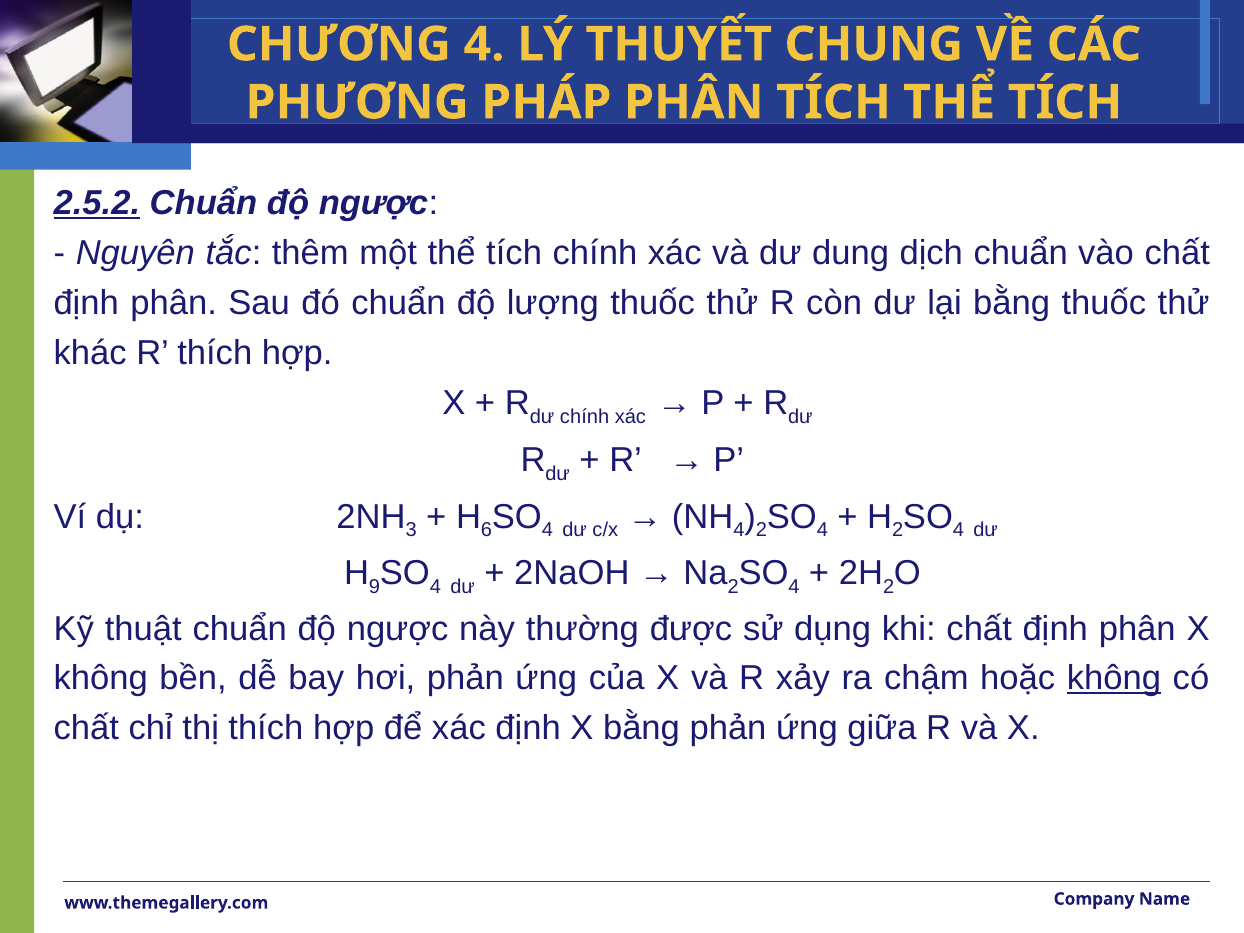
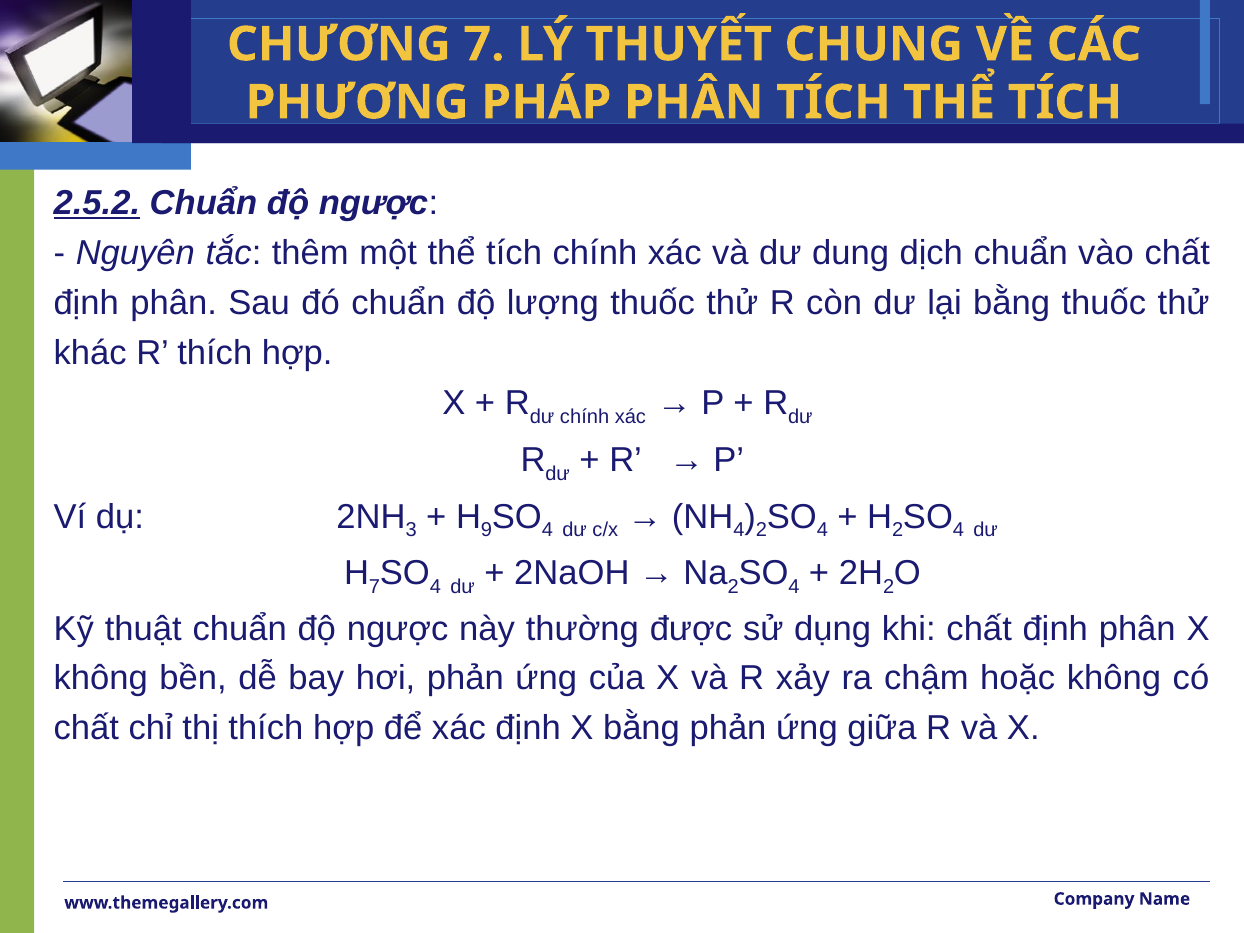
CHƯƠNG 4: 4 -> 7 (484, 44)
6: 6 -> 9 (486, 530)
9: 9 -> 7 (374, 587)
không underline: present -> none (1114, 678)
